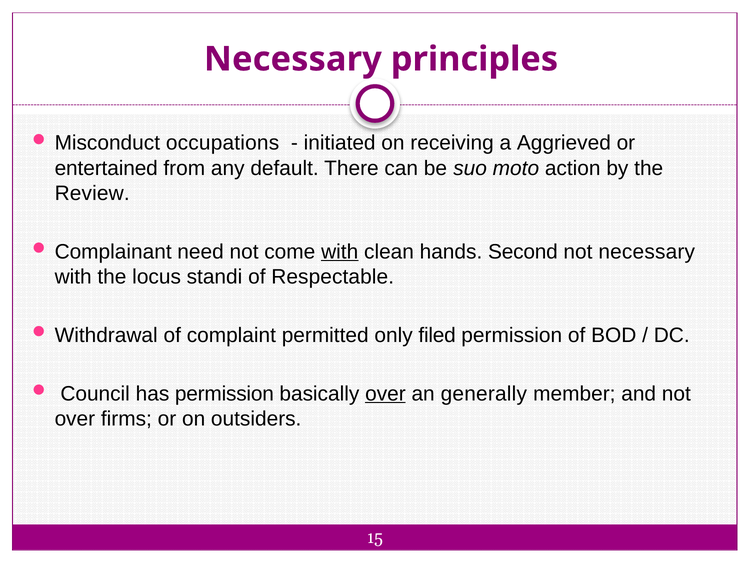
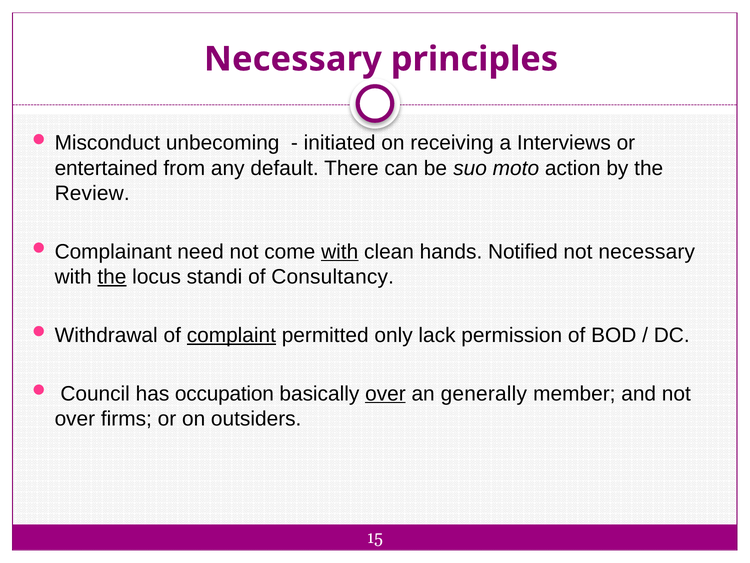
occupations: occupations -> unbecoming (223, 143)
Aggrieved: Aggrieved -> Interviews (564, 143)
Second: Second -> Notified (523, 251)
the underline: none -> present (112, 276)
Respectable: Respectable -> Consultancy (333, 276)
complaint underline: none -> present (231, 335)
filed: filed -> lack (437, 335)
has permission: permission -> occupation (224, 393)
